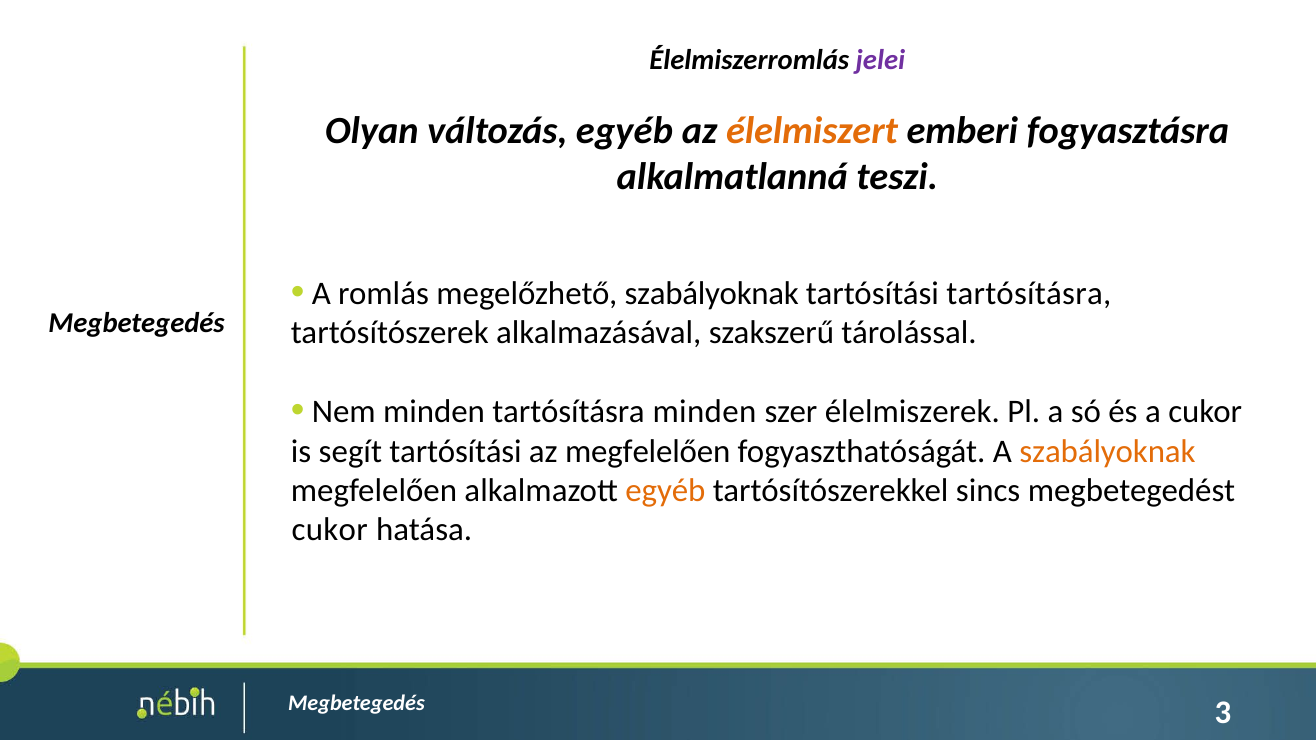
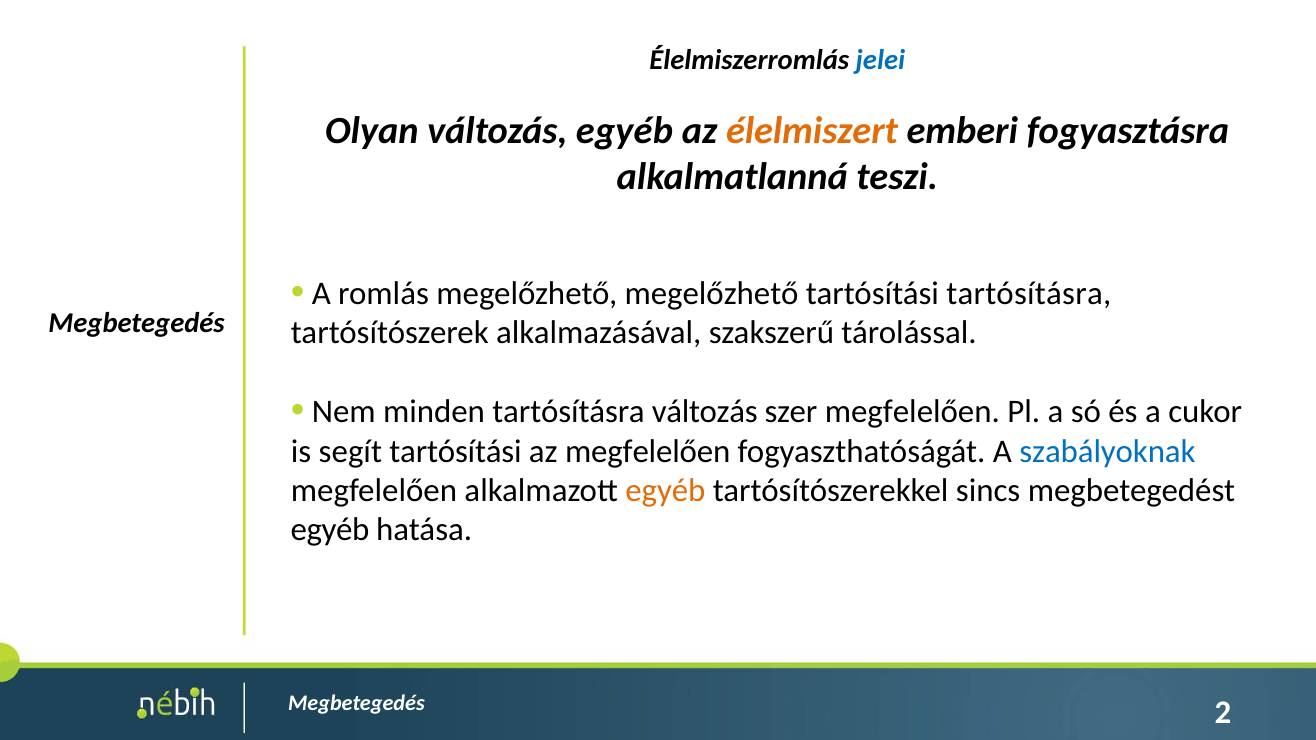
jelei colour: purple -> blue (880, 60)
megelőzhető szabályoknak: szabályoknak -> megelőzhető (712, 293)
tartósításra minden: minden -> változás (705, 412)
szer élelmiszerek: élelmiszerek -> megfelelően (912, 412)
szabályoknak colour: orange -> blue (1107, 451)
cukor: cukor -> egyéb (330, 530)
3: 3 -> 2 (1223, 713)
